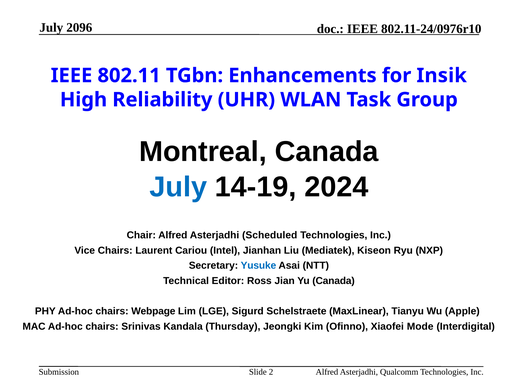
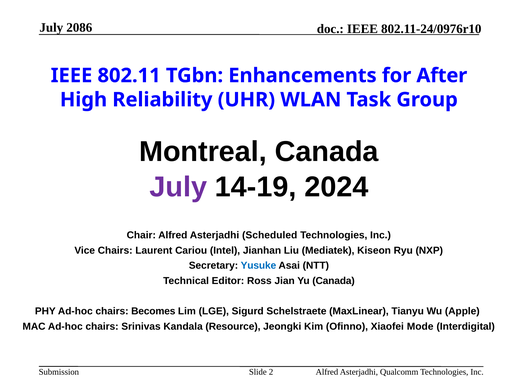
2096: 2096 -> 2086 (79, 27)
Insik: Insik -> After (442, 76)
July colour: blue -> purple (178, 187)
Webpage: Webpage -> Becomes (153, 312)
Thursday: Thursday -> Resource (233, 327)
